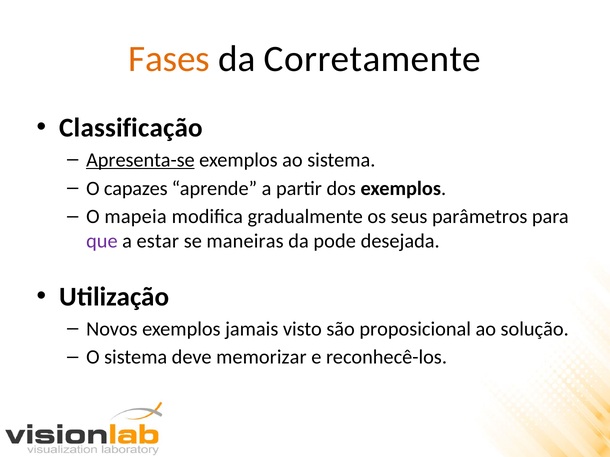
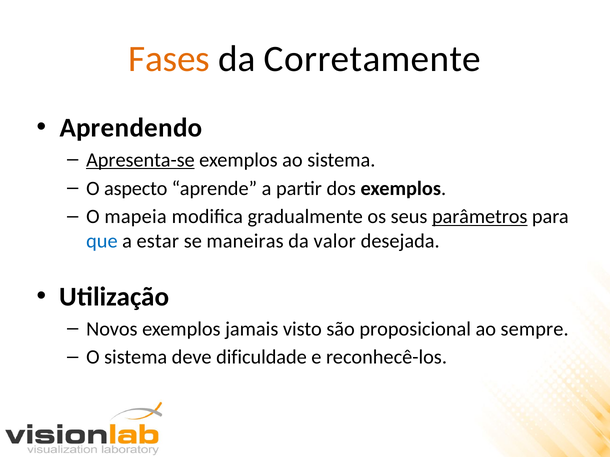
Classificação: Classificação -> Aprendendo (131, 128)
capazes: capazes -> aspecto (136, 189)
parâmetros underline: none -> present (480, 217)
que colour: purple -> blue (102, 241)
pode: pode -> valor (335, 241)
solução: solução -> sempre (535, 329)
memorizar: memorizar -> dificuldade (261, 358)
